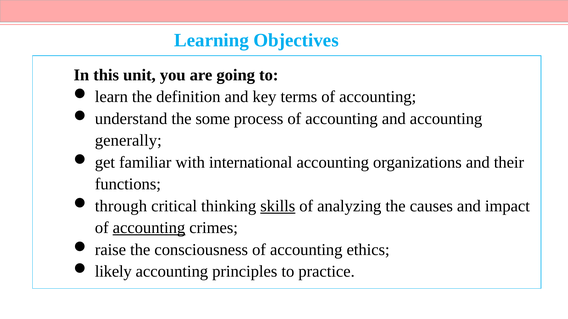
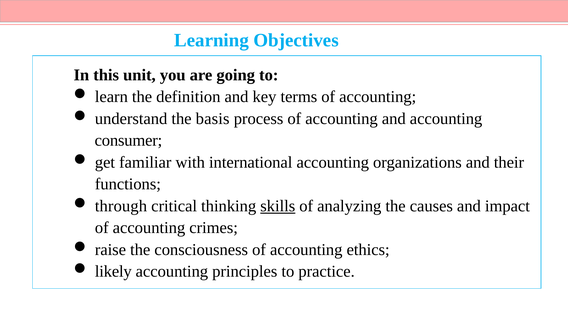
some: some -> basis (213, 119)
generally: generally -> consumer (128, 141)
accounting underline: present -> none (149, 228)
